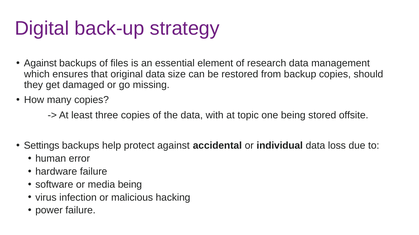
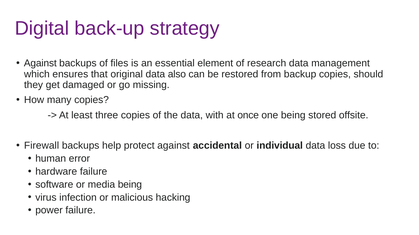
size: size -> also (177, 74)
topic: topic -> once (248, 115)
Settings: Settings -> Firewall (42, 146)
